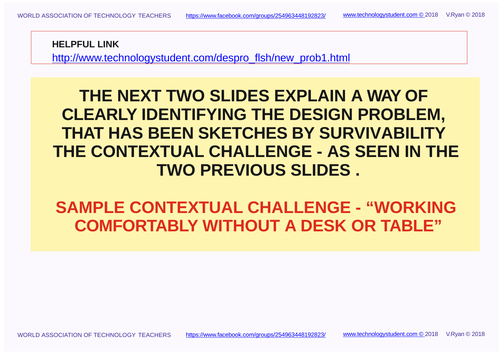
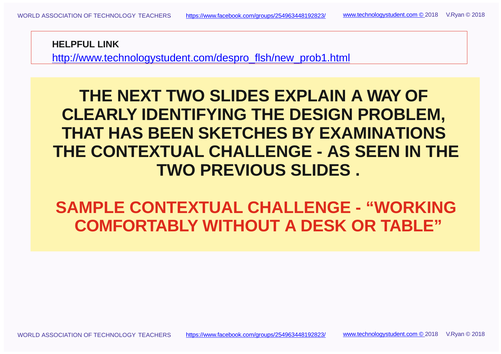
SURVIVABILITY: SURVIVABILITY -> EXAMINATIONS (383, 133)
